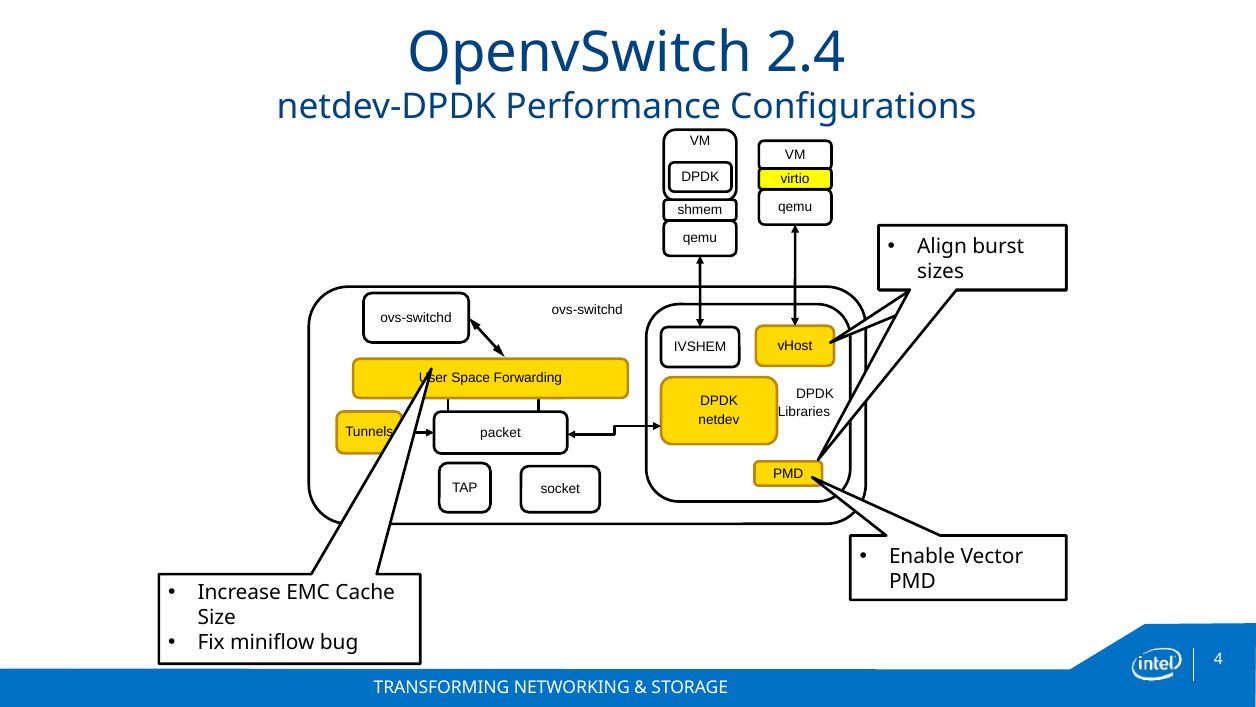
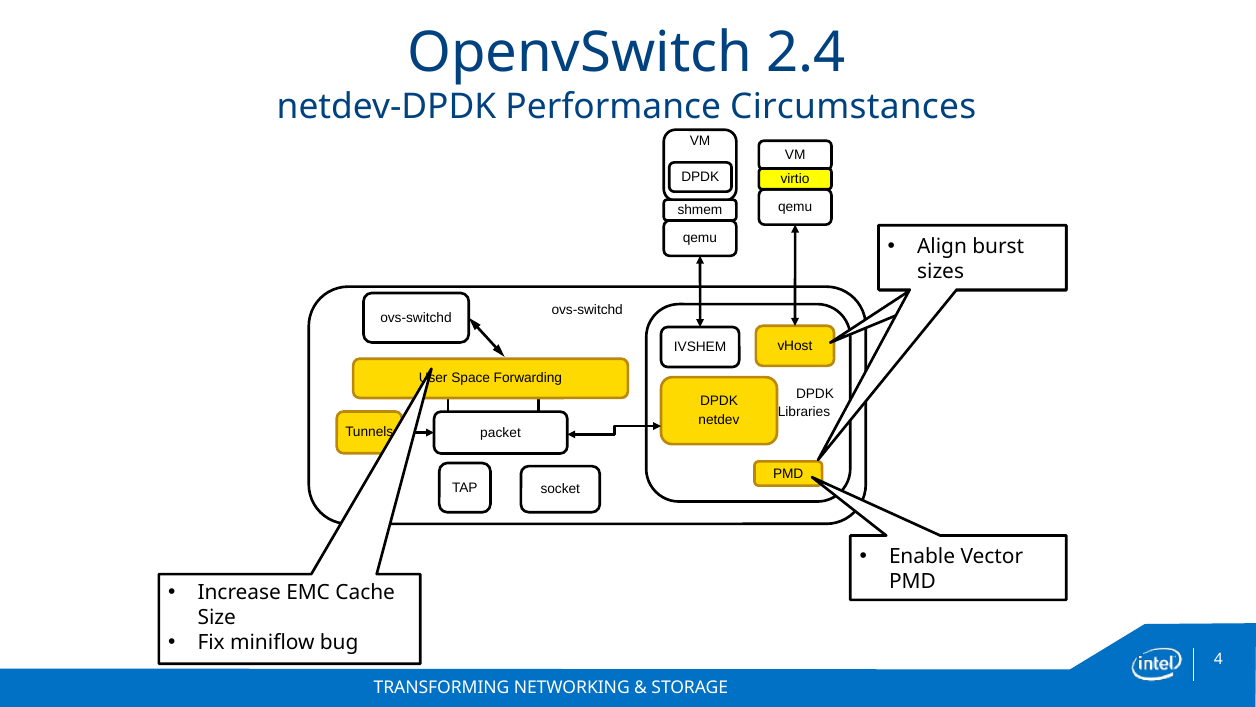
Configurations: Configurations -> Circumstances (853, 106)
